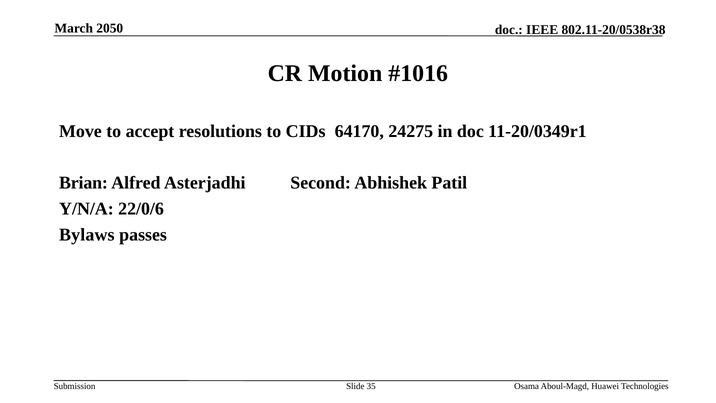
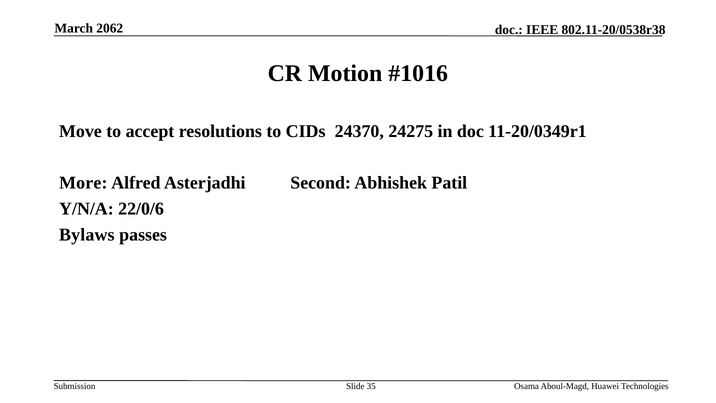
2050: 2050 -> 2062 (110, 28)
64170: 64170 -> 24370 (359, 131)
Brian: Brian -> More (83, 183)
